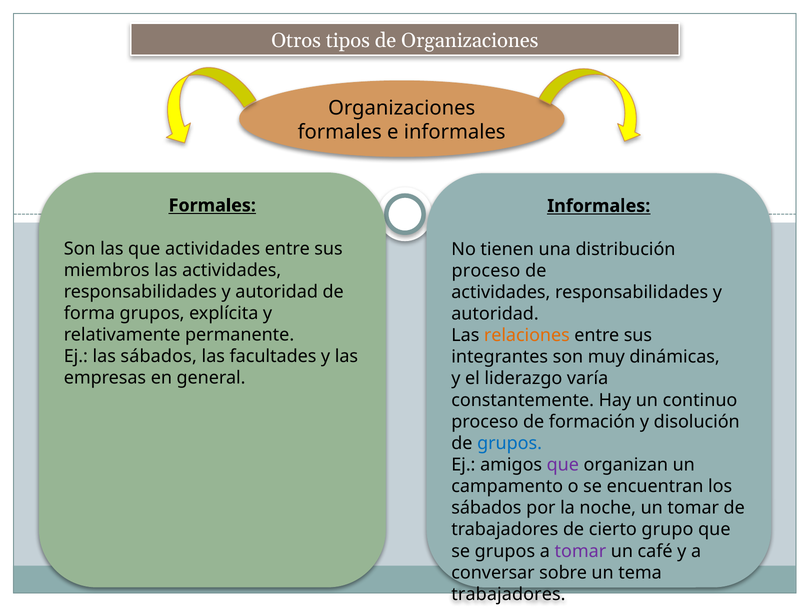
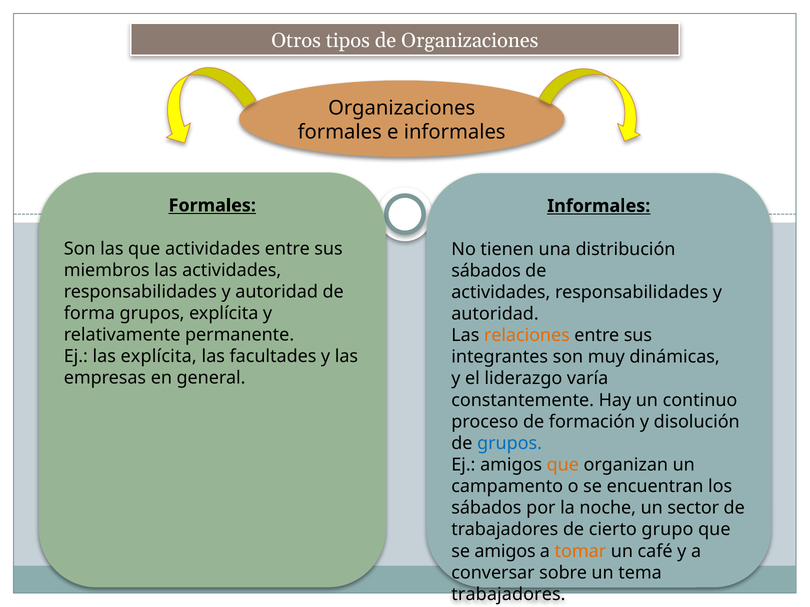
proceso: proceso -> sábados (486, 271)
las sábados: sábados -> explícita (159, 357)
que colour: purple -> orange (563, 465)
un tomar: tomar -> sector (693, 508)
se grupos: grupos -> amigos (505, 552)
tomar colour: purple -> orange (580, 552)
